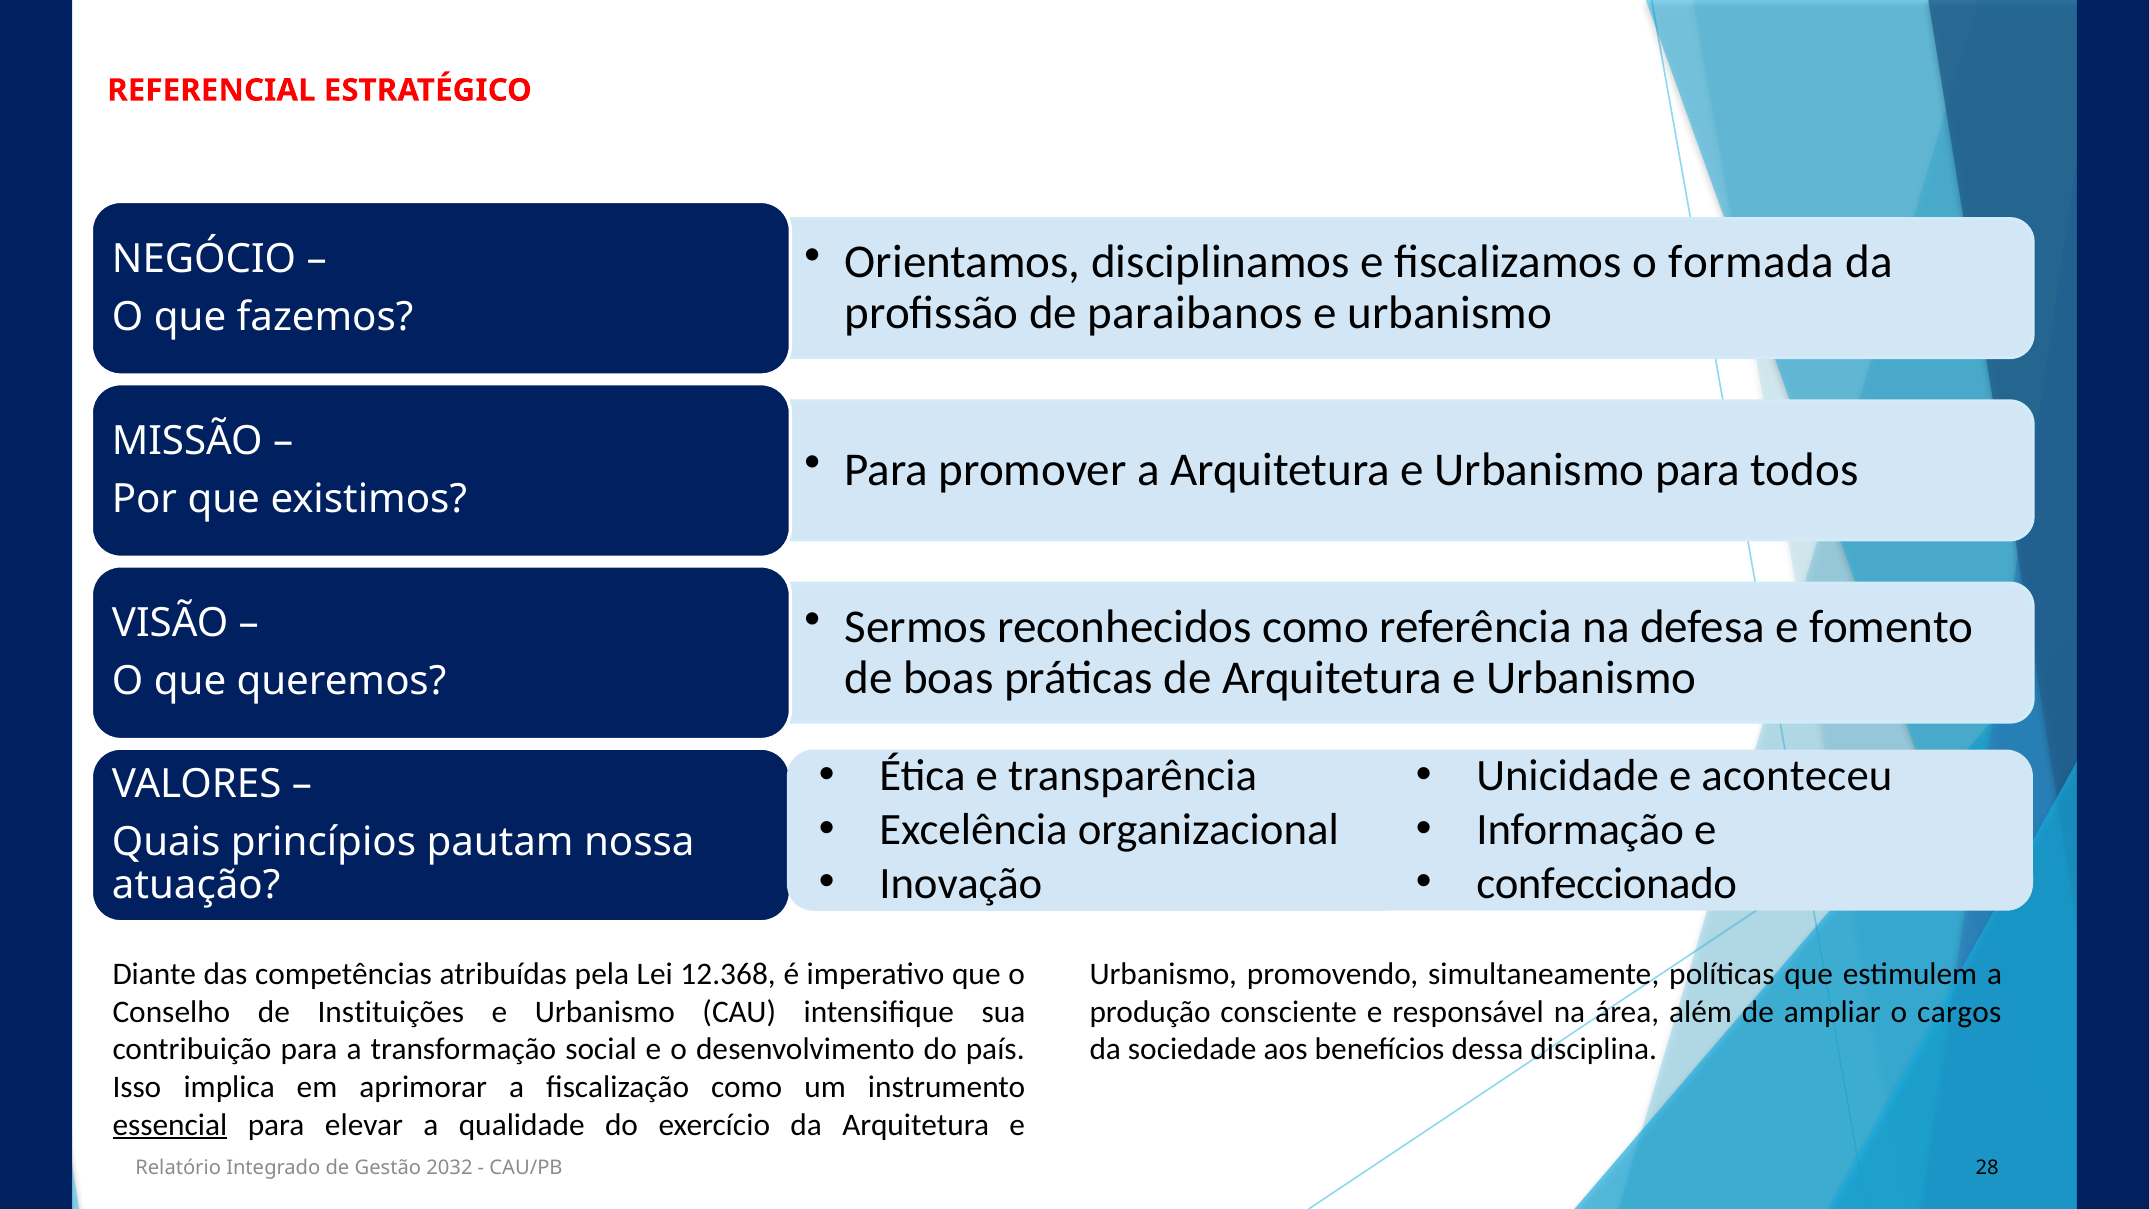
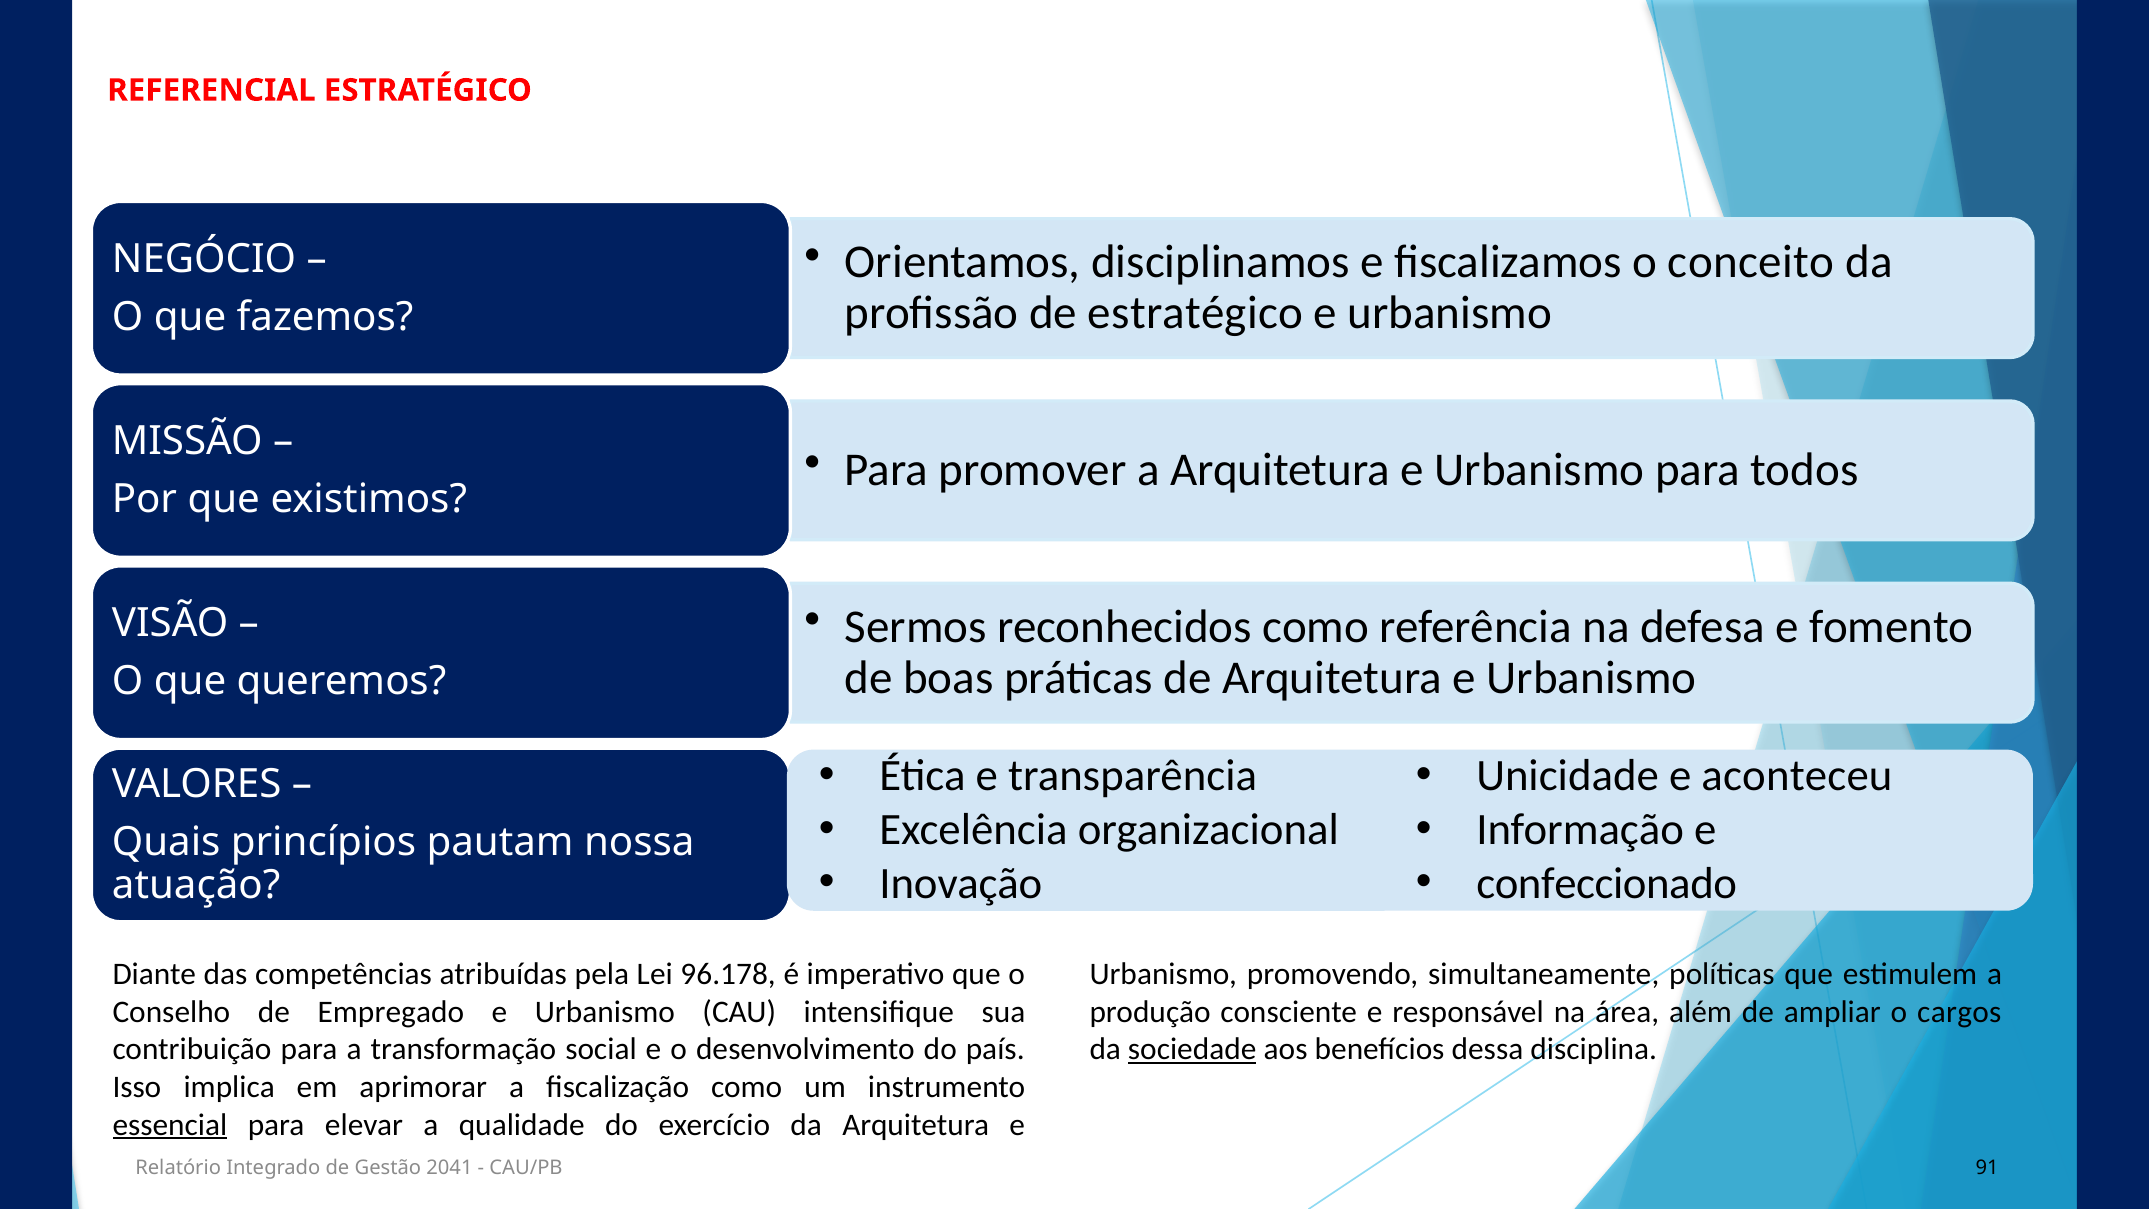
formada: formada -> conceito (1751, 262)
de paraibanos: paraibanos -> estratégico (1195, 313)
12.368: 12.368 -> 96.178 (728, 974)
Instituições: Instituições -> Empregado (391, 1012)
sociedade underline: none -> present (1192, 1049)
2032: 2032 -> 2041 (449, 1168)
28: 28 -> 91 (1987, 1168)
